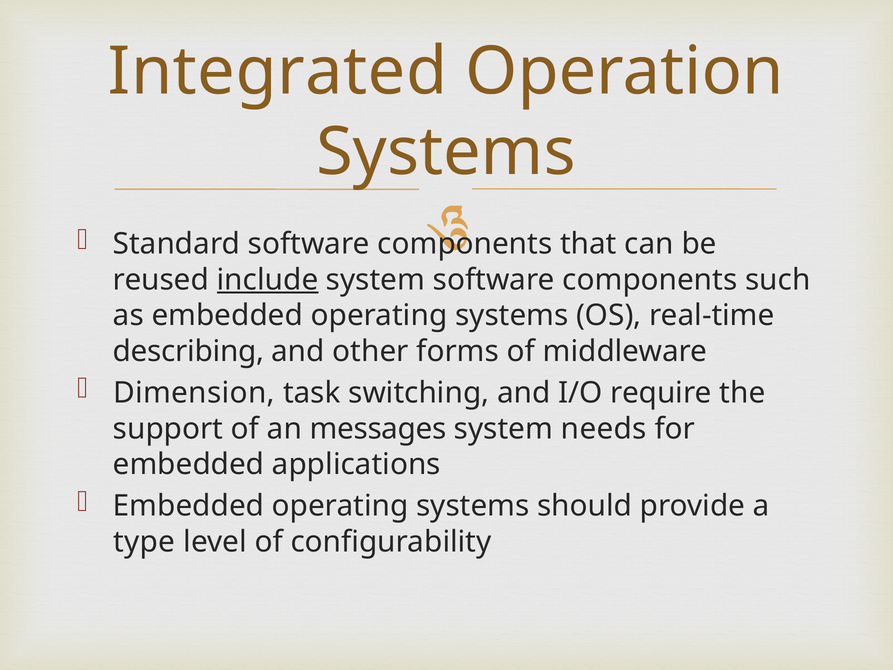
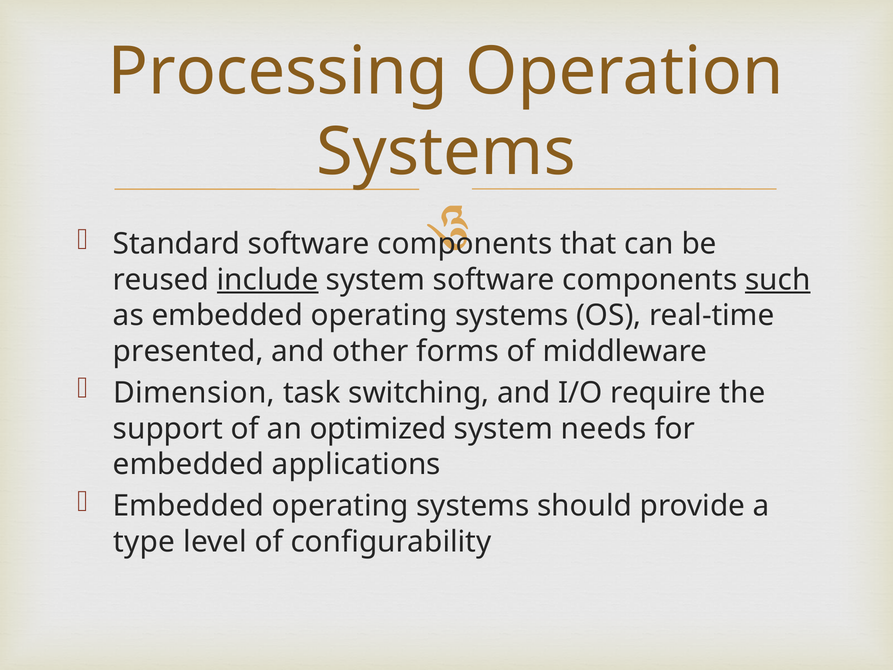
Integrated: Integrated -> Processing (278, 72)
such underline: none -> present (778, 280)
describing: describing -> presented (188, 351)
messages: messages -> optimized (378, 429)
